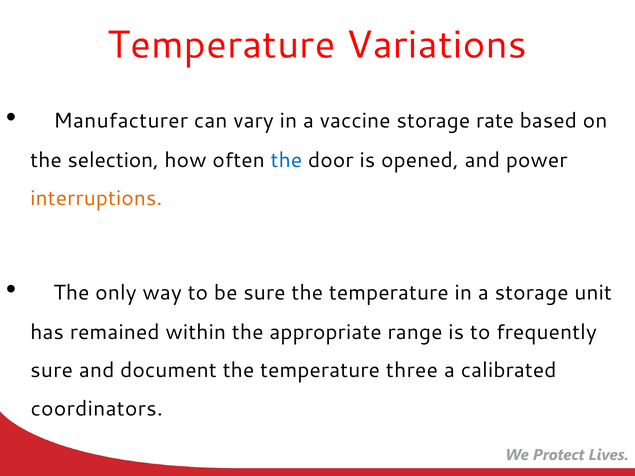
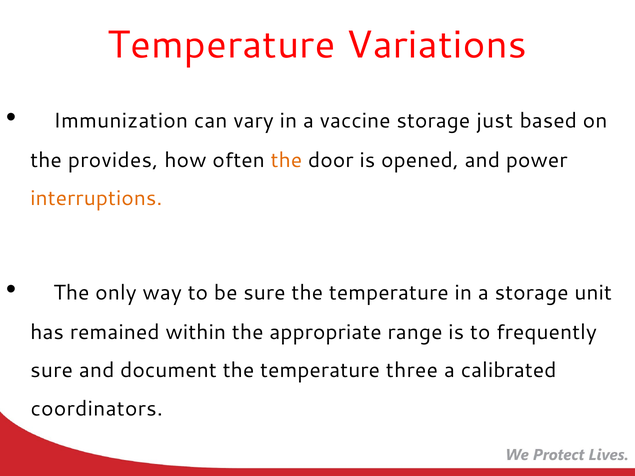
Manufacturer: Manufacturer -> Immunization (121, 121)
rate: rate -> just (495, 121)
selection: selection -> provides (113, 160)
the colour: blue -> orange (286, 160)
